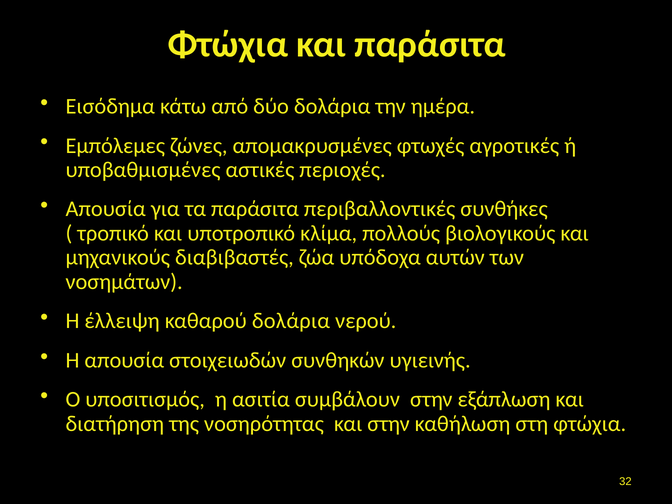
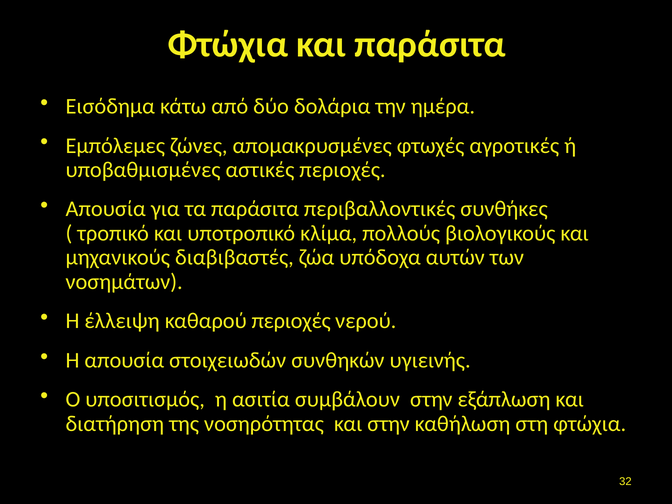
καθαρού δολάρια: δολάρια -> περιοχές (291, 321)
